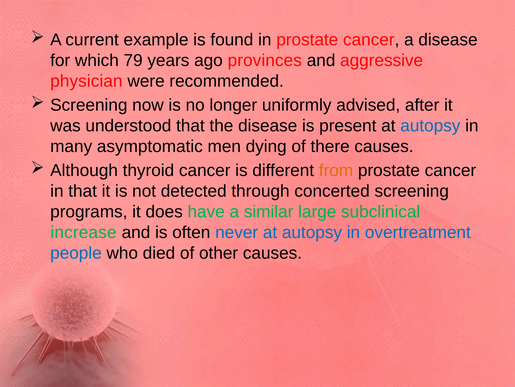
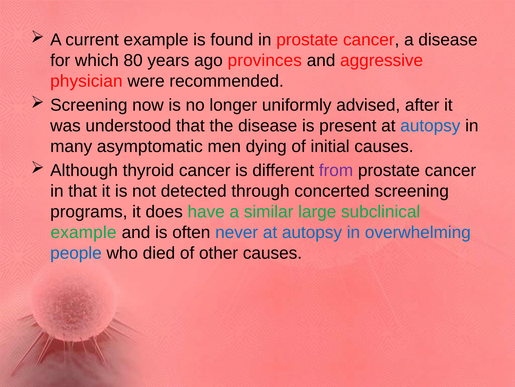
79: 79 -> 80 (133, 60)
there: there -> initial (330, 146)
from colour: orange -> purple (336, 170)
increase: increase -> example (84, 232)
overtreatment: overtreatment -> overwhelming (418, 232)
